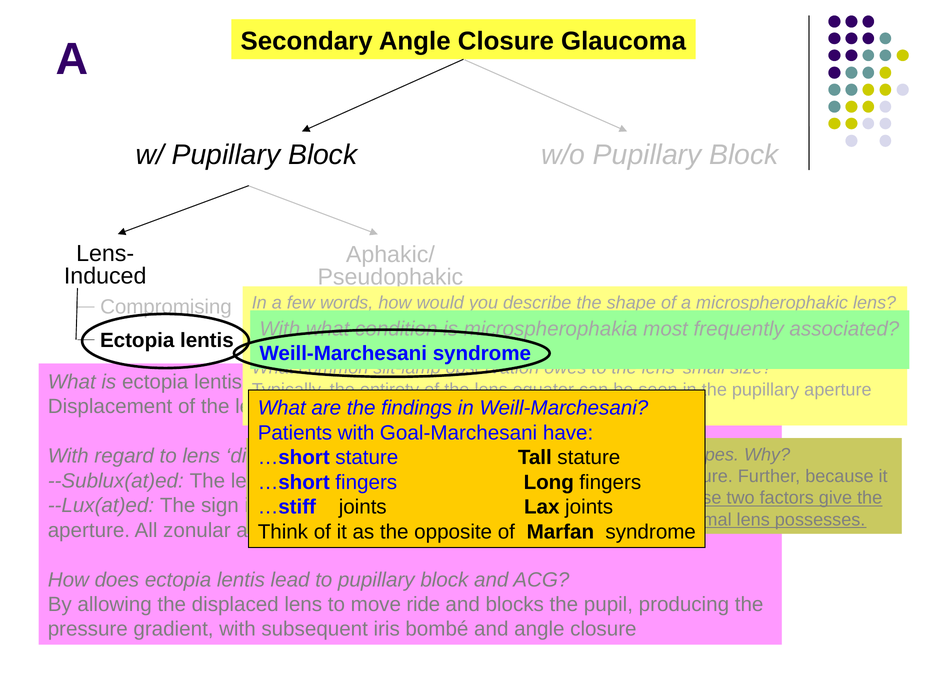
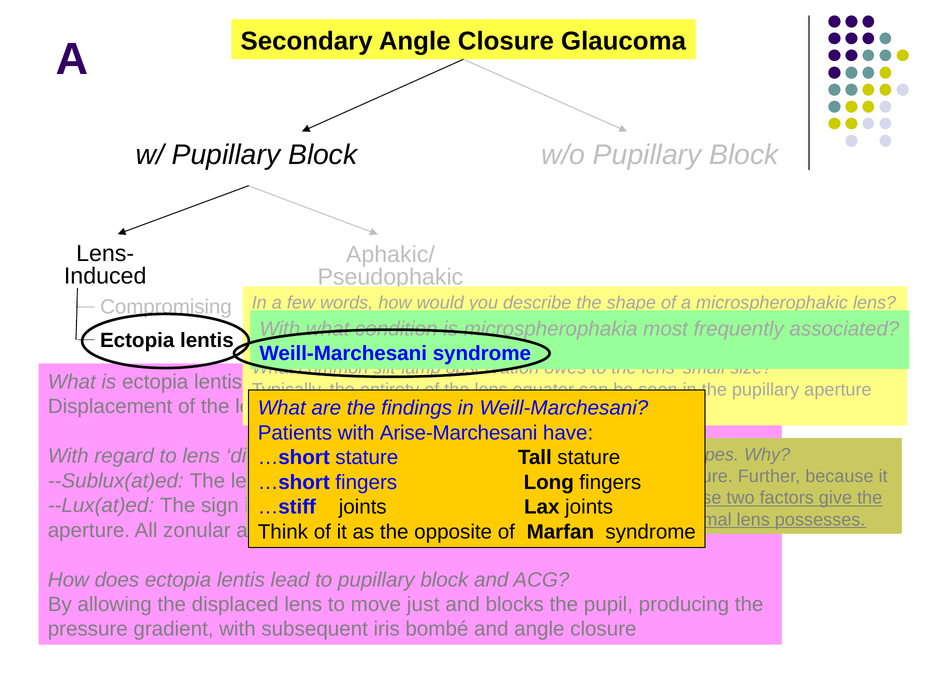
Goal-Marchesani: Goal-Marchesani -> Arise-Marchesani (459, 433)
ride: ride -> just (423, 605)
